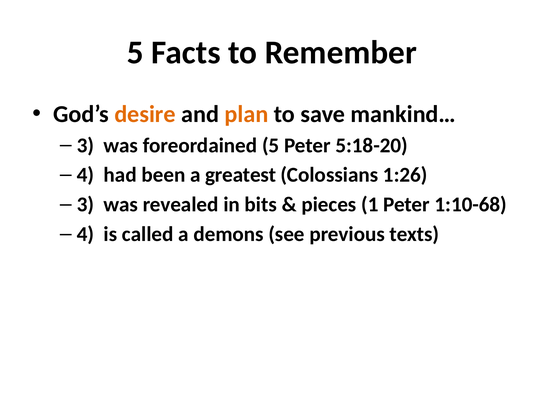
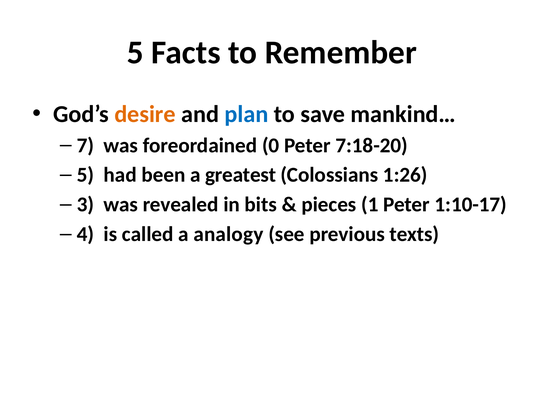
plan colour: orange -> blue (246, 114)
3: 3 -> 7 (85, 145)
foreordained 5: 5 -> 0 (271, 145)
5:18-20: 5:18-20 -> 7:18-20 (372, 145)
4: 4 -> 5 (85, 175)
1:10-68: 1:10-68 -> 1:10-17 (471, 205)
demons: demons -> analogy (228, 234)
